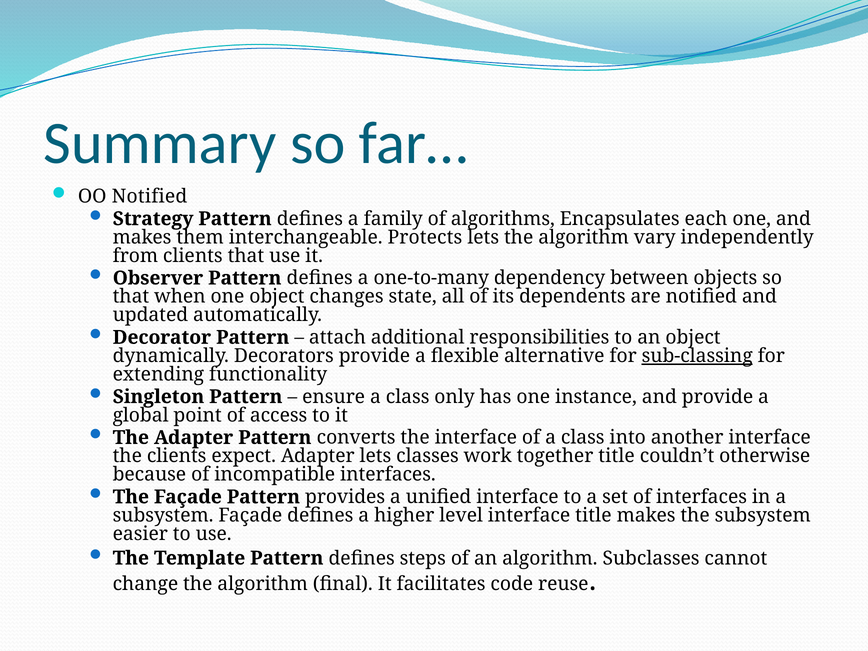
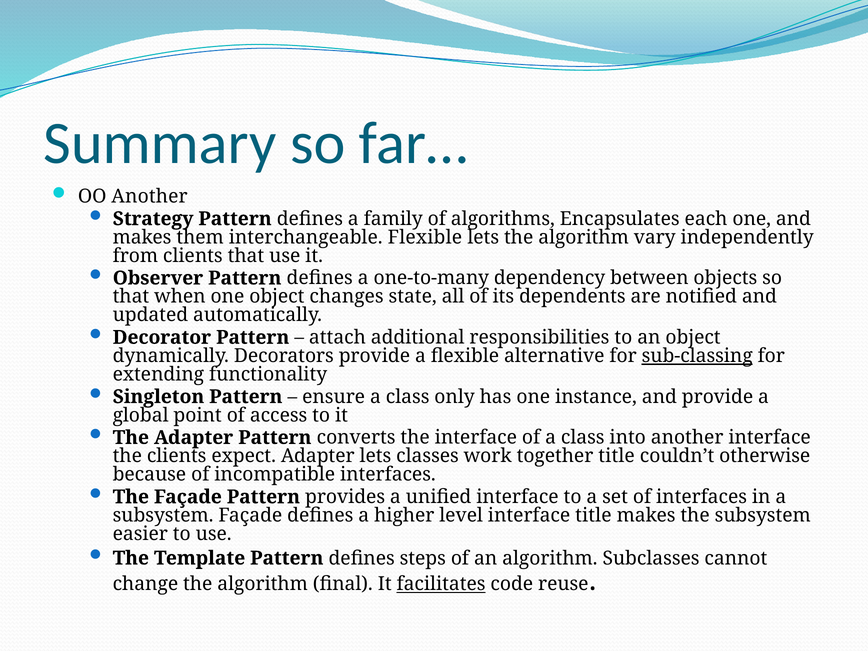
OO Notified: Notified -> Another (150, 196)
interchangeable Protects: Protects -> Flexible (425, 237)
facilitates underline: none -> present (441, 584)
